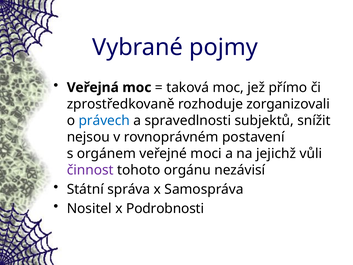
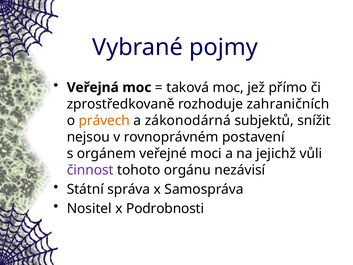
zorganizovali: zorganizovali -> zahraničních (288, 104)
právech colour: blue -> orange (104, 120)
spravedlnosti: spravedlnosti -> zákonodárná (188, 120)
